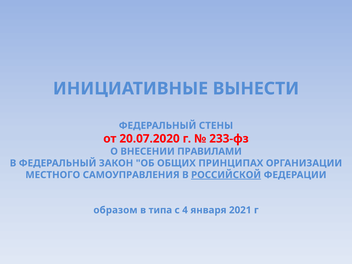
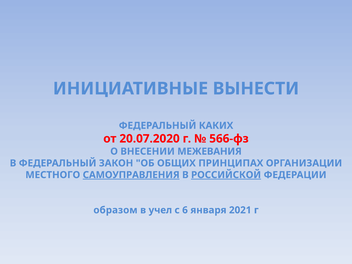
СТЕНЫ: СТЕНЫ -> КАКИХ (216, 126)
233-фз: 233-фз -> 566-фз (229, 139)
ПРАВИЛАМИ: ПРАВИЛАМИ -> МЕЖЕВАНИЯ (210, 151)
САМОУПРАВЛЕНИЯ underline: none -> present (131, 175)
типа: типа -> учел (160, 210)
4: 4 -> 6 (185, 210)
